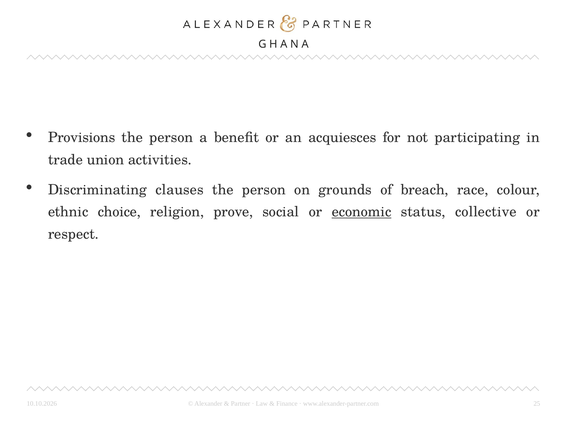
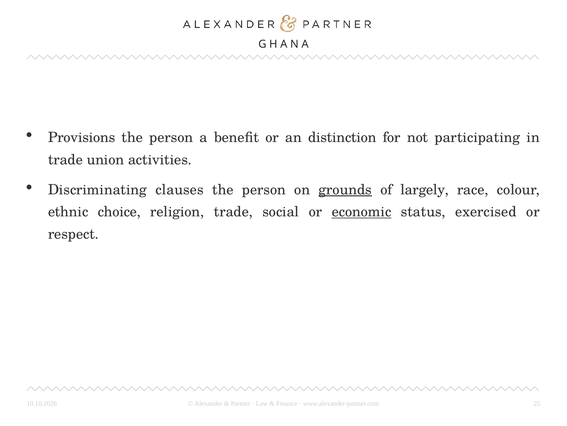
acquiesces: acquiesces -> distinction (342, 137)
grounds underline: none -> present (345, 189)
breach: breach -> largely (425, 189)
religion prove: prove -> trade (233, 212)
collective: collective -> exercised (486, 212)
